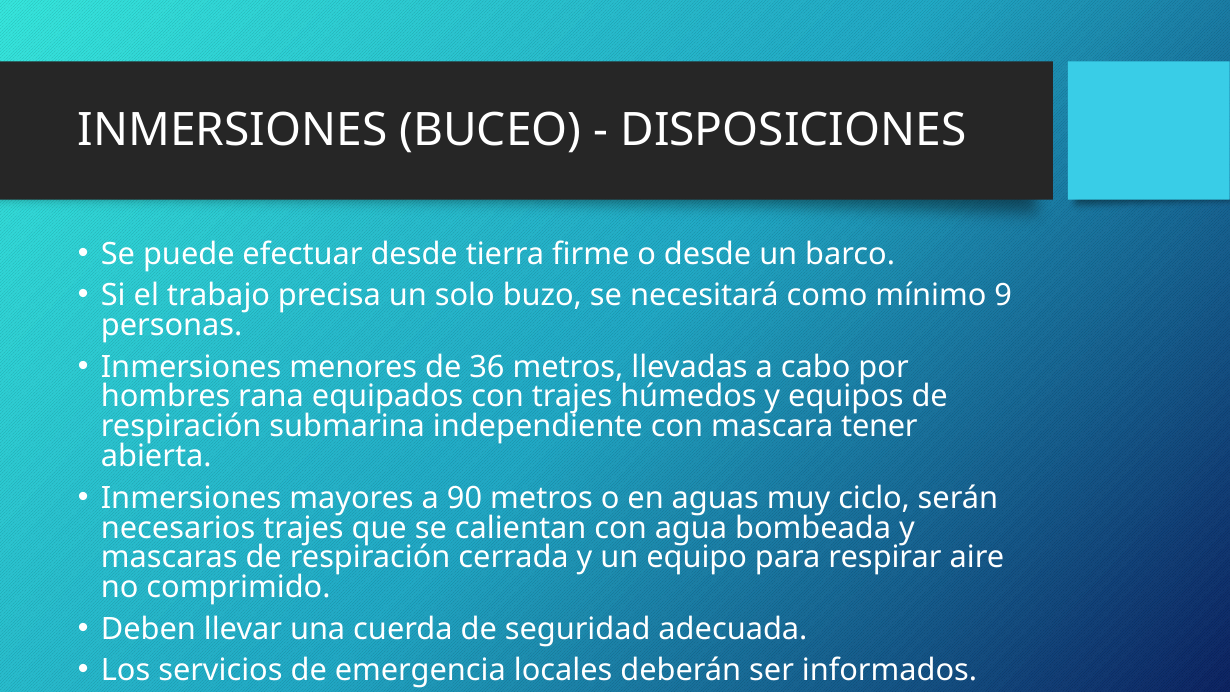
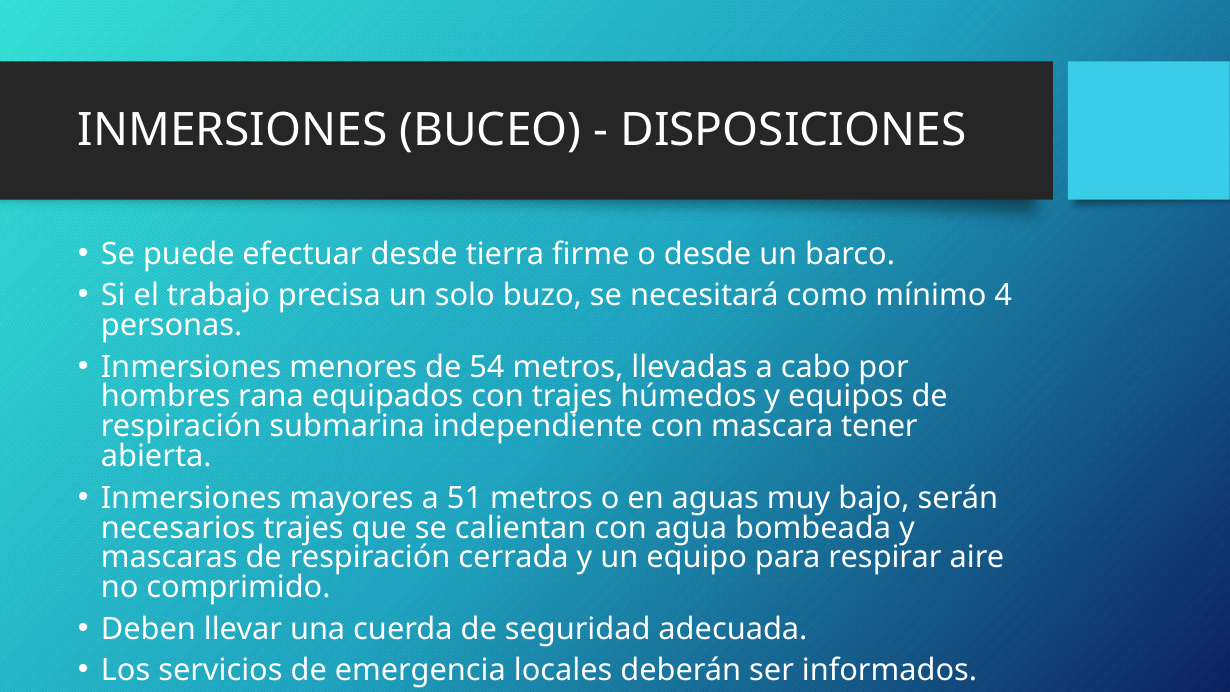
9: 9 -> 4 (1003, 296)
36: 36 -> 54 (487, 367)
90: 90 -> 51 (465, 498)
ciclo: ciclo -> bajo (874, 498)
